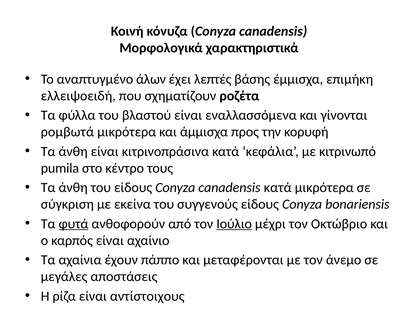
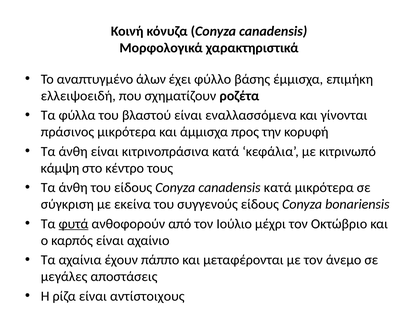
λεπτές: λεπτές -> φύλλο (213, 79)
ρομβωτά: ρομβωτά -> πράσινος (67, 132)
pumila: pumila -> κάμψη (60, 168)
Ιούλιο underline: present -> none (234, 224)
